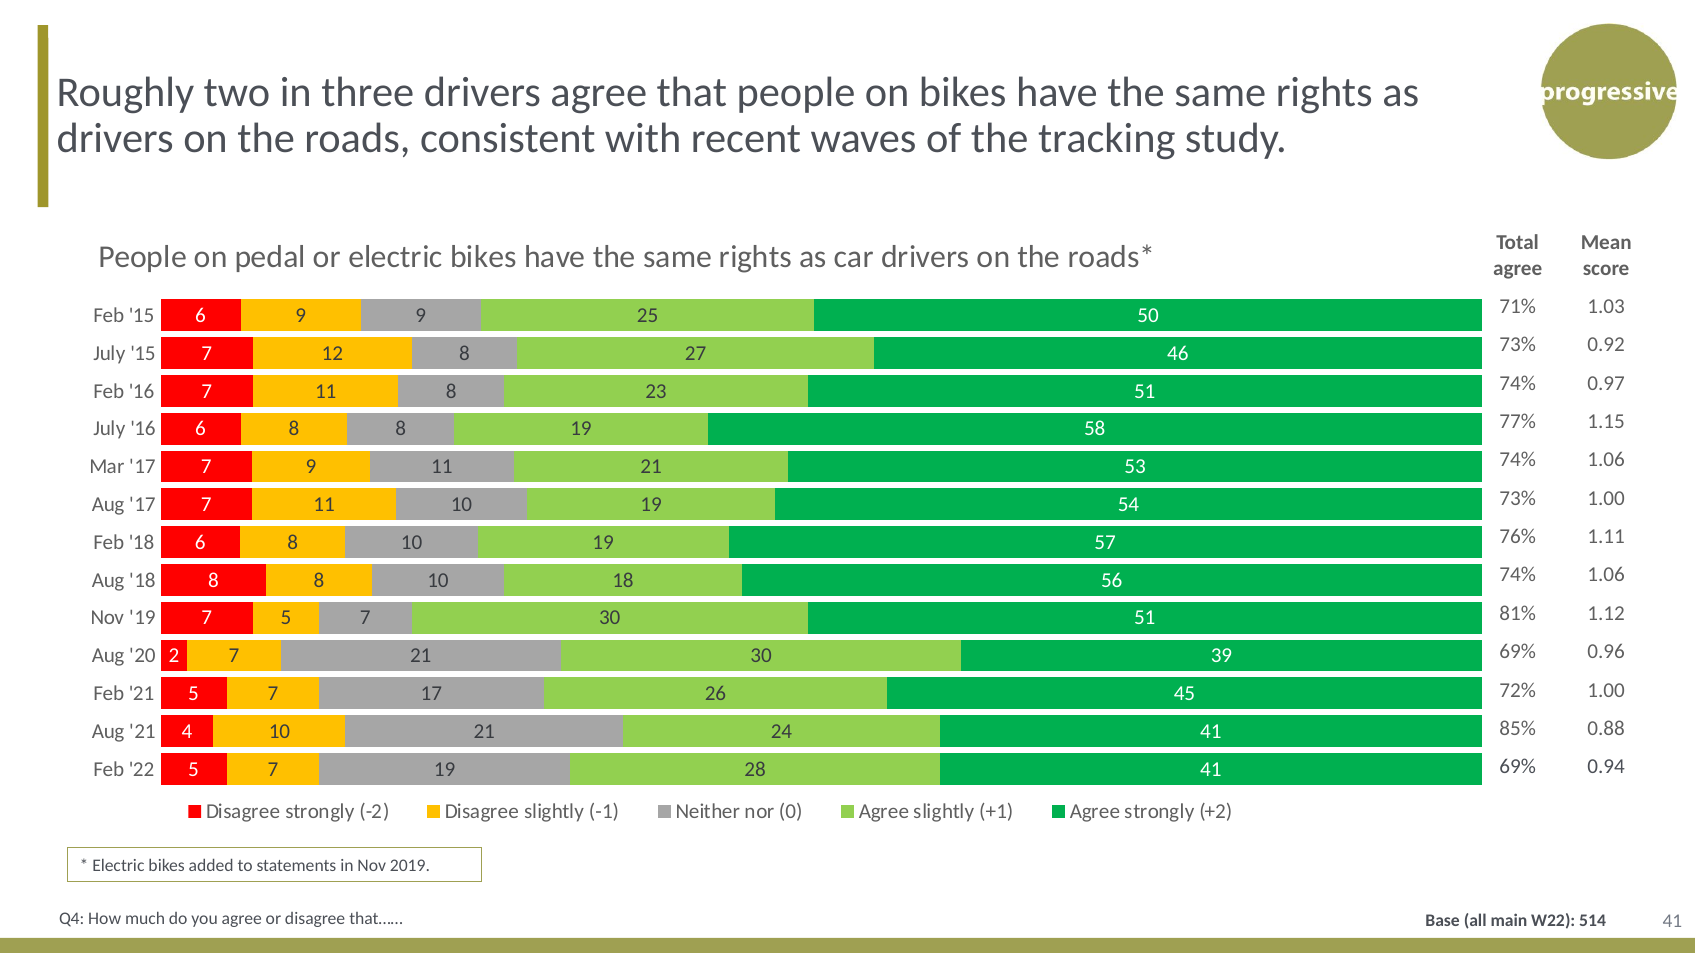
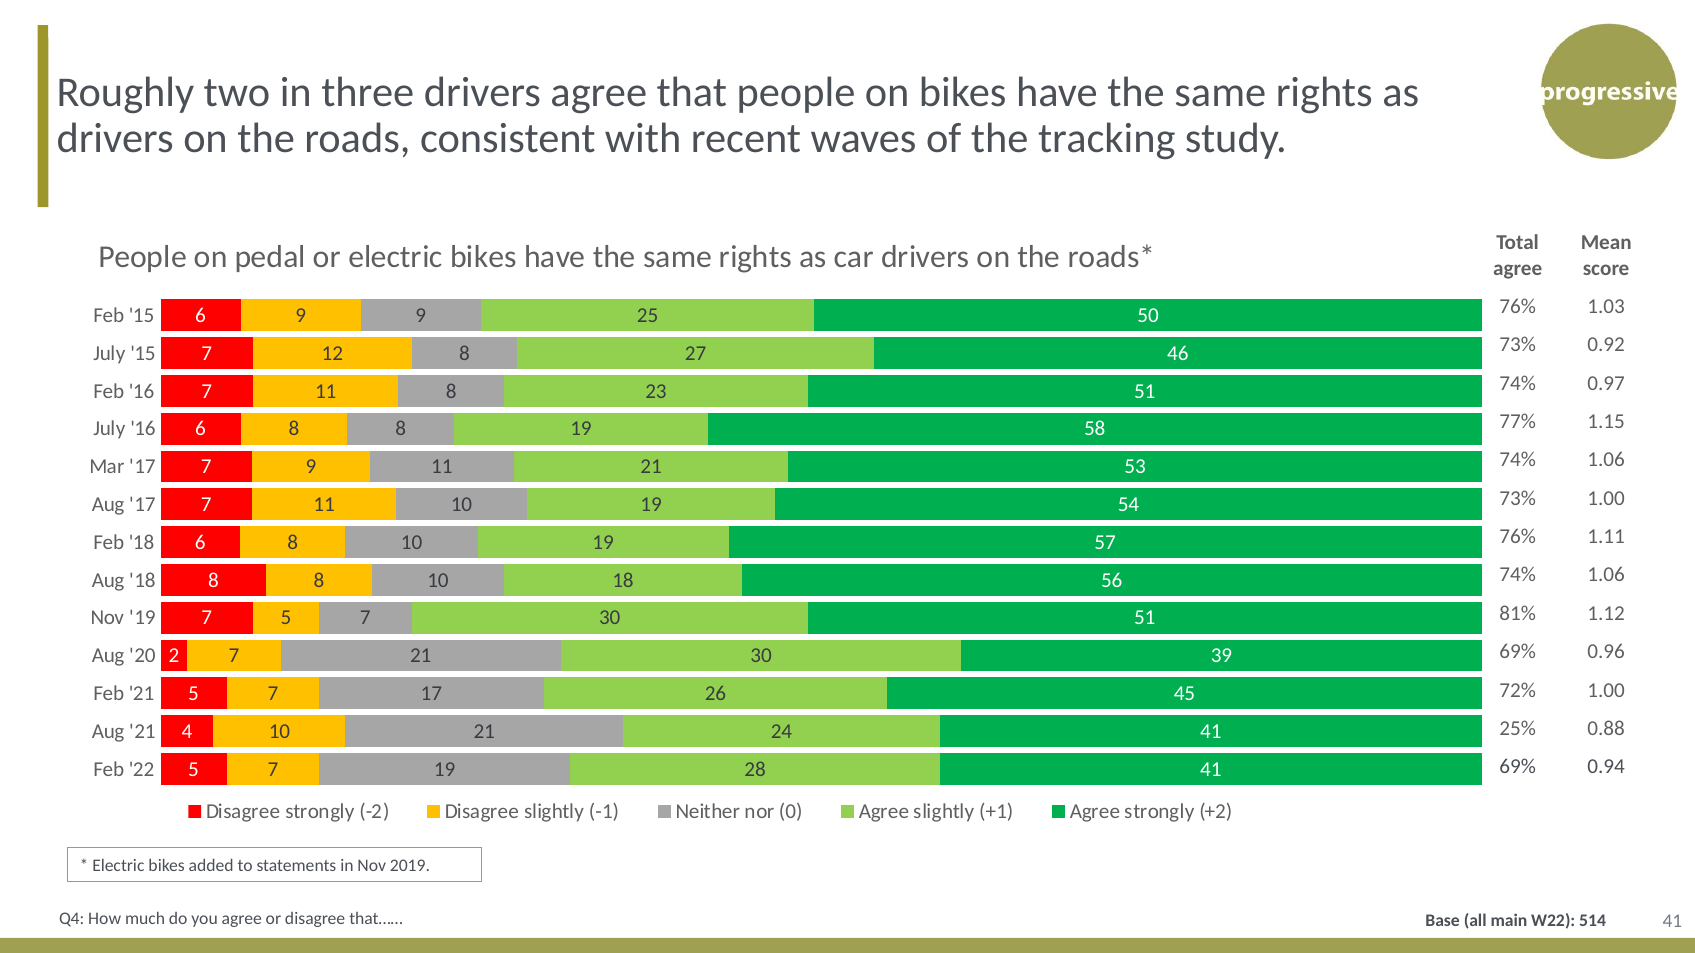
71%: 71% -> 76% (1518, 307)
85%: 85% -> 25% (1518, 729)
